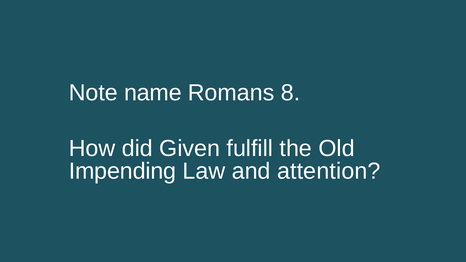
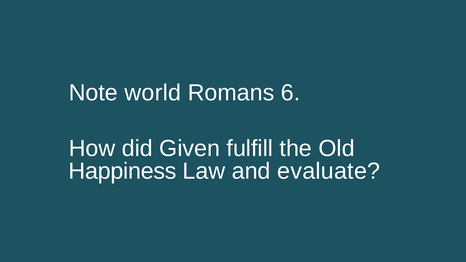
name: name -> world (153, 93)
8: 8 -> 6 (291, 93)
Impending: Impending -> Happiness (123, 171)
attention: attention -> evaluate (329, 171)
